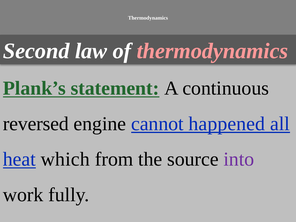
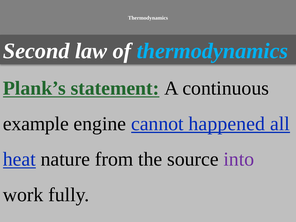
thermodynamics colour: pink -> light blue (212, 51)
reversed: reversed -> example (36, 124)
which: which -> nature (65, 159)
